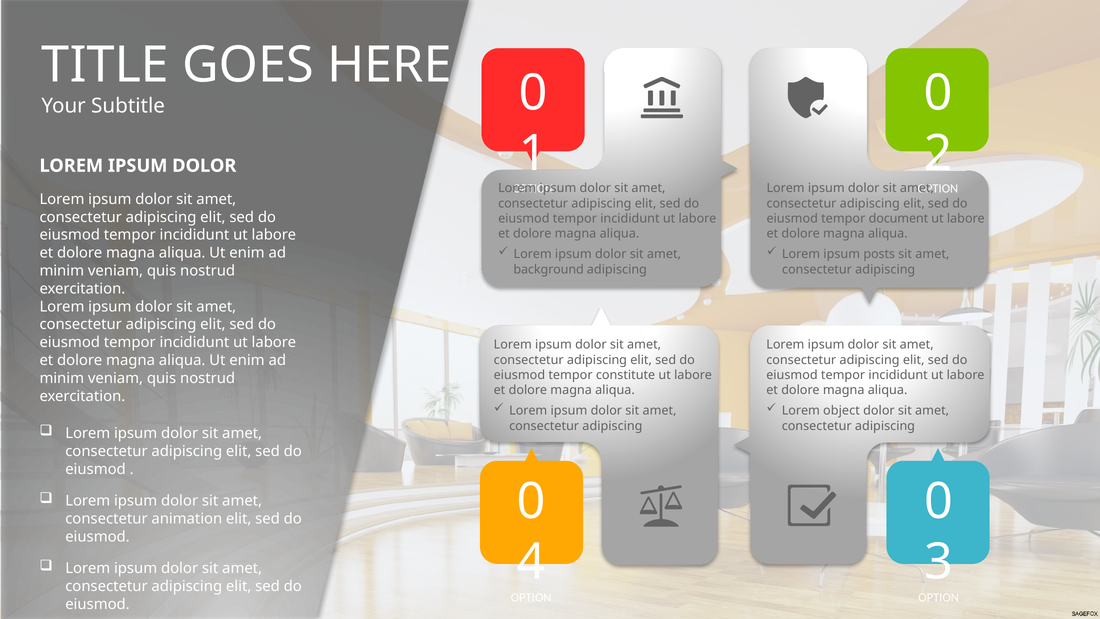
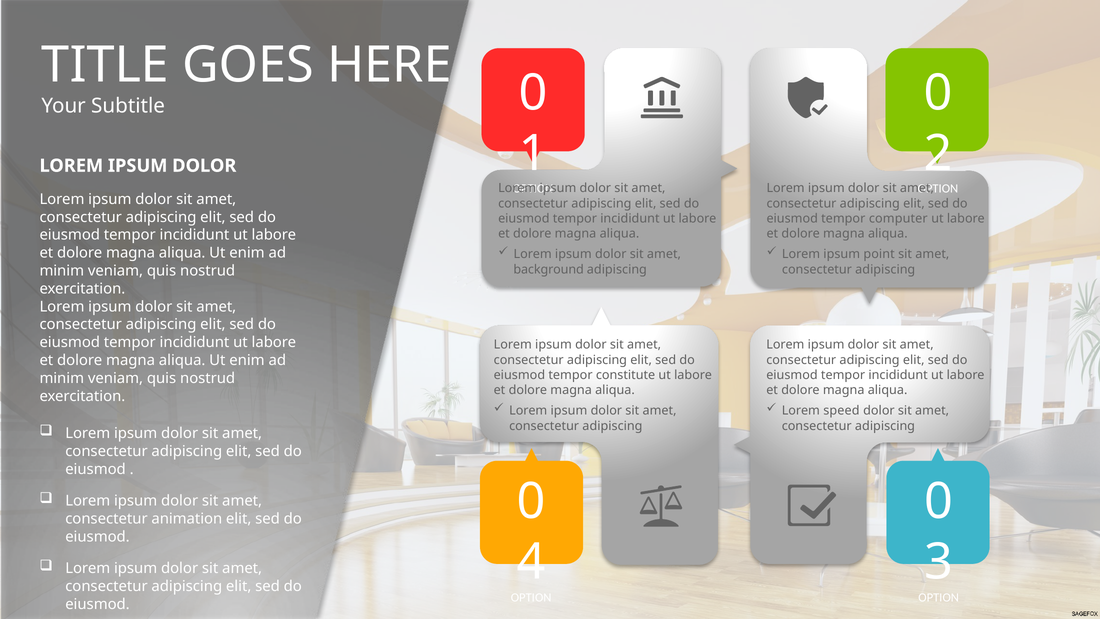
document: document -> computer (898, 218)
posts: posts -> point (879, 254)
object: object -> speed (841, 411)
